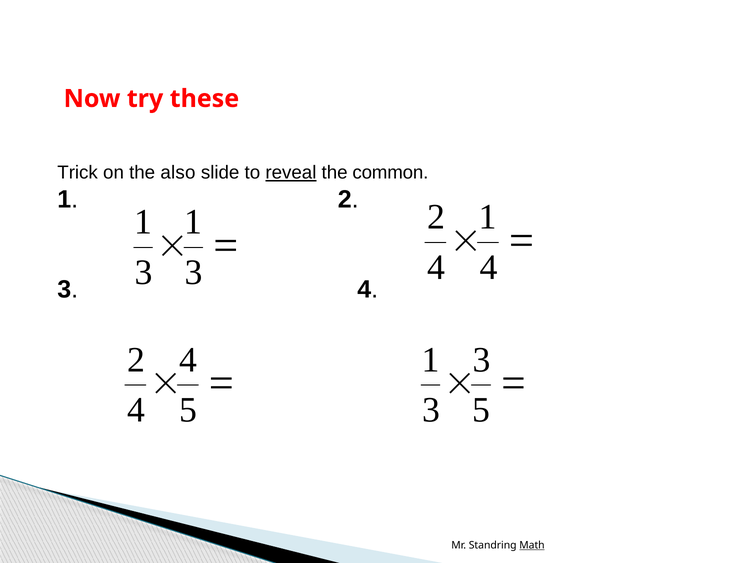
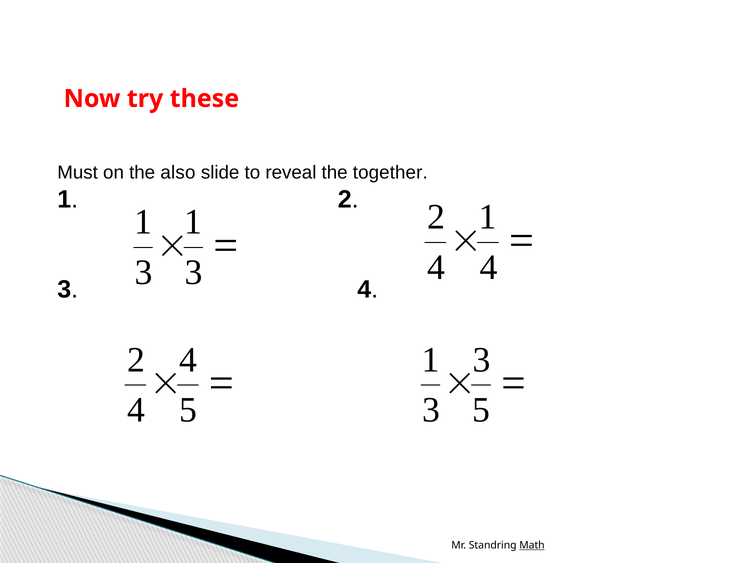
Trick: Trick -> Must (78, 172)
reveal underline: present -> none (291, 172)
common: common -> together (390, 172)
